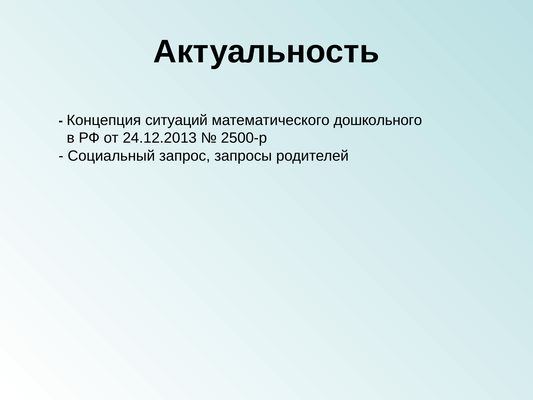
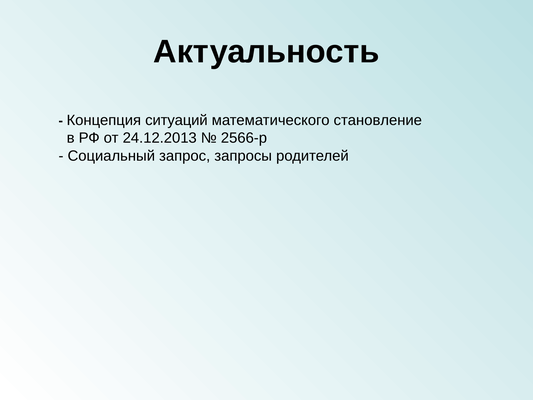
дошкольного: дошкольного -> становление (378, 120)
2500-р: 2500-р -> 2566-р (244, 138)
